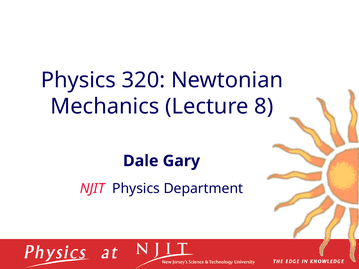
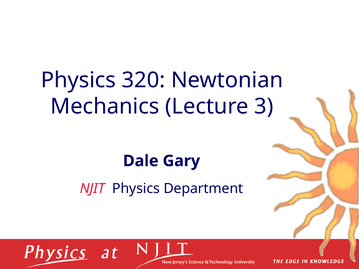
8: 8 -> 3 (264, 106)
